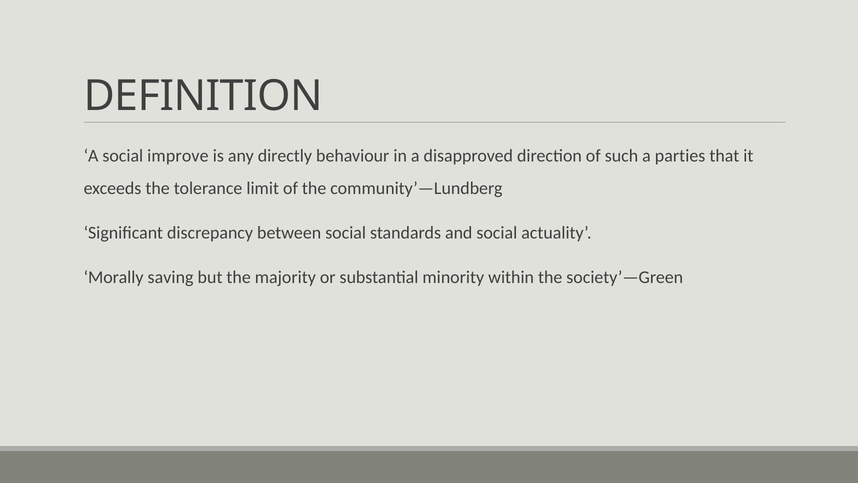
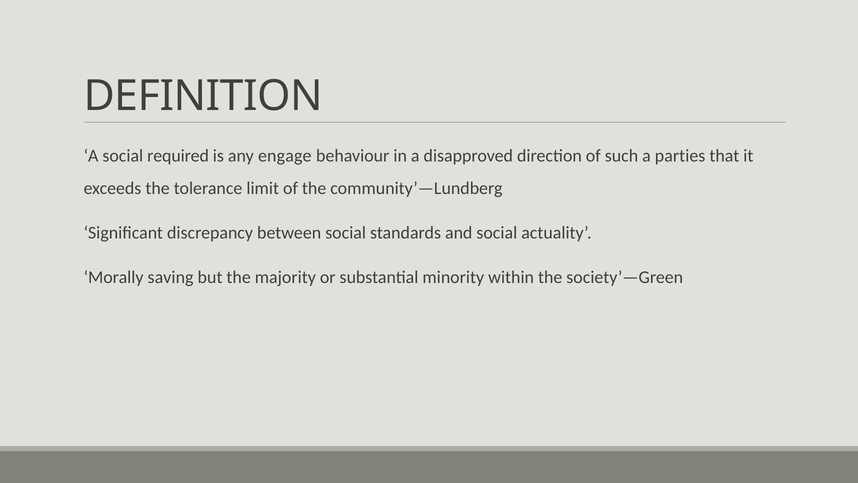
improve: improve -> required (178, 156)
directly: directly -> engage (285, 156)
